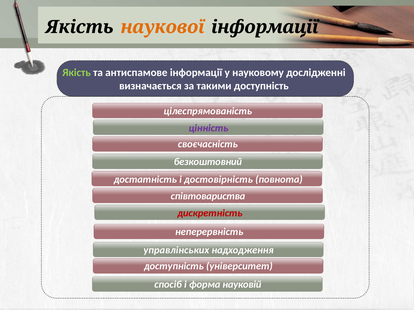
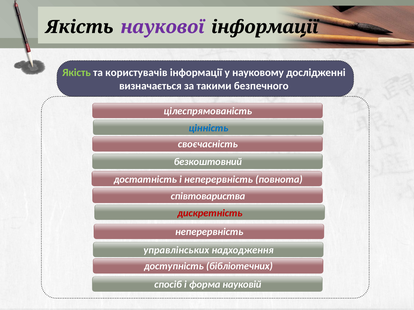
наукової colour: orange -> purple (162, 27)
антиспамове: антиспамове -> користувачів (136, 73)
такими доступність: доступність -> безпечного (261, 86)
цінність colour: purple -> blue (209, 128)
і достовірність: достовірність -> неперервність (219, 180)
університет: університет -> бібліотечних (239, 267)
